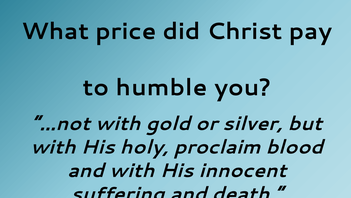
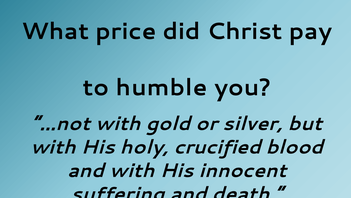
proclaim: proclaim -> crucified (217, 147)
